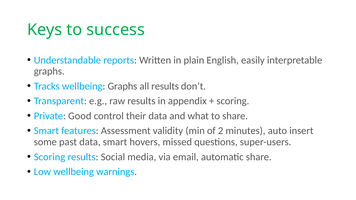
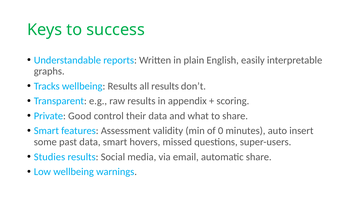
wellbeing Graphs: Graphs -> Results (122, 86)
2: 2 -> 0 (221, 131)
Scoring: Scoring -> Studies (50, 157)
